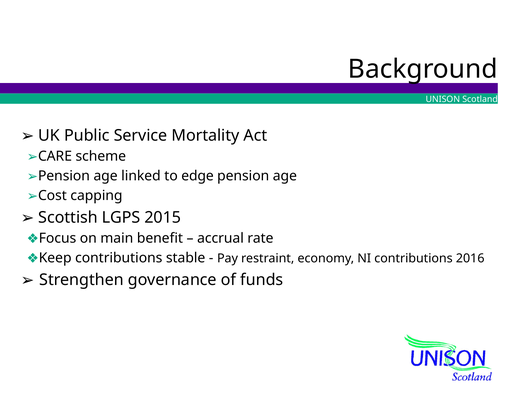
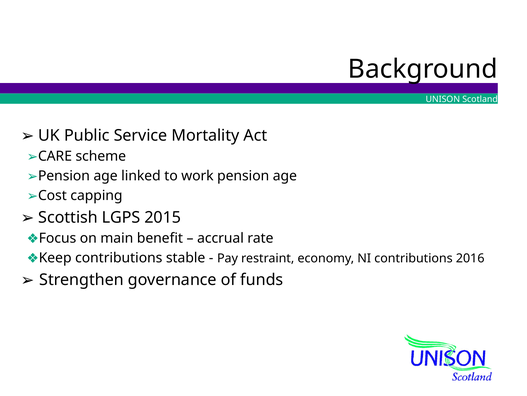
edge: edge -> work (197, 176)
